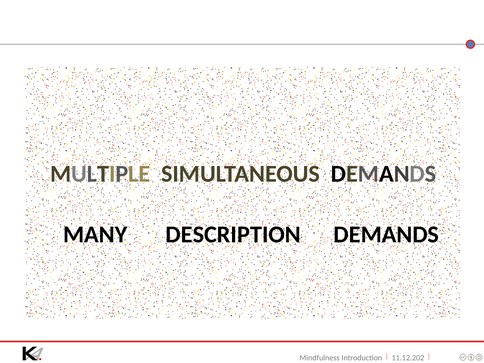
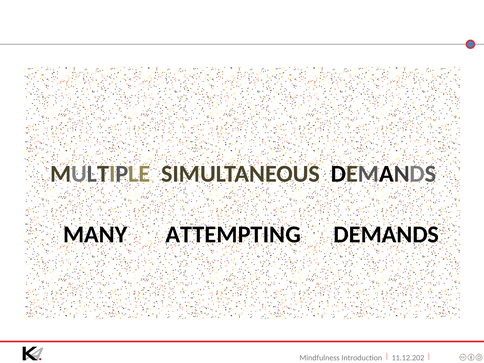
DESCRIPTION: DESCRIPTION -> ATTEMPTING (233, 235)
